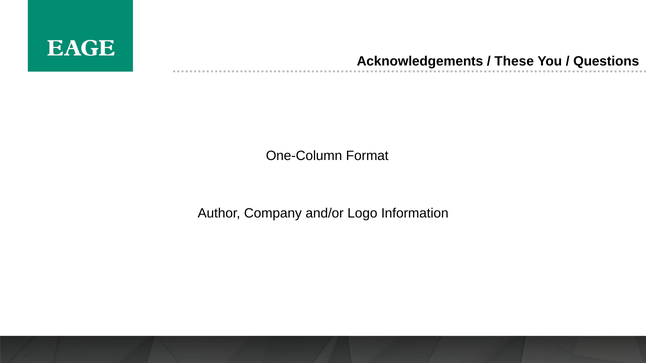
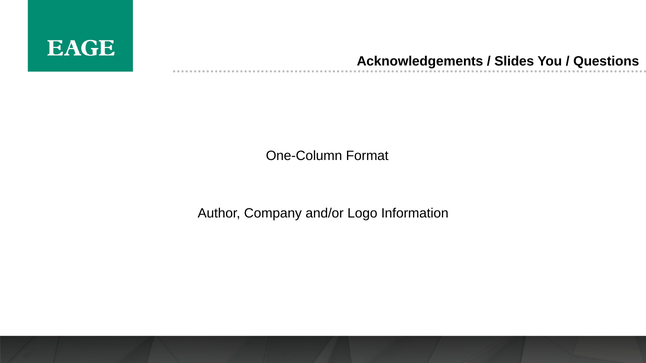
These: These -> Slides (514, 61)
